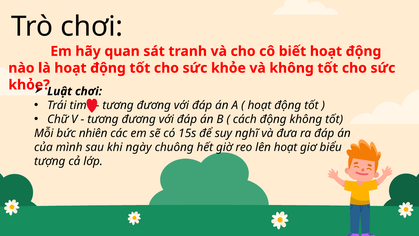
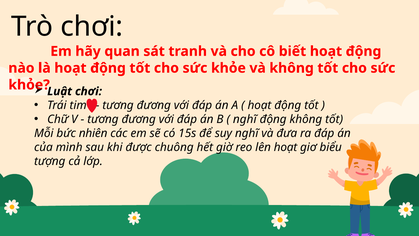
cách: cách -> nghĩ (245, 119)
ngày: ngày -> được (139, 147)
